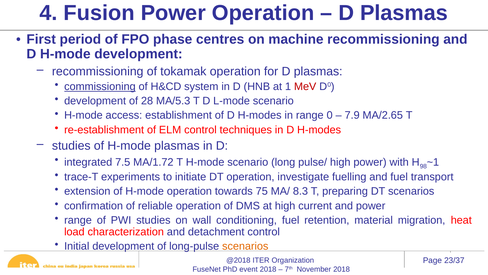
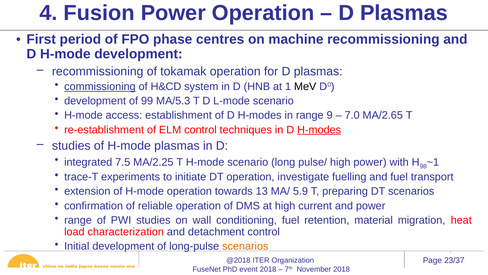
MeV colour: red -> black (305, 86)
28: 28 -> 99 (147, 101)
0: 0 -> 9 (330, 115)
7.9: 7.9 -> 7.0 (352, 115)
H-modes underline: none -> present (319, 130)
MA/1.72: MA/1.72 -> MA/2.25 (153, 162)
75: 75 -> 13 (262, 191)
8.3: 8.3 -> 5.9 (300, 191)
